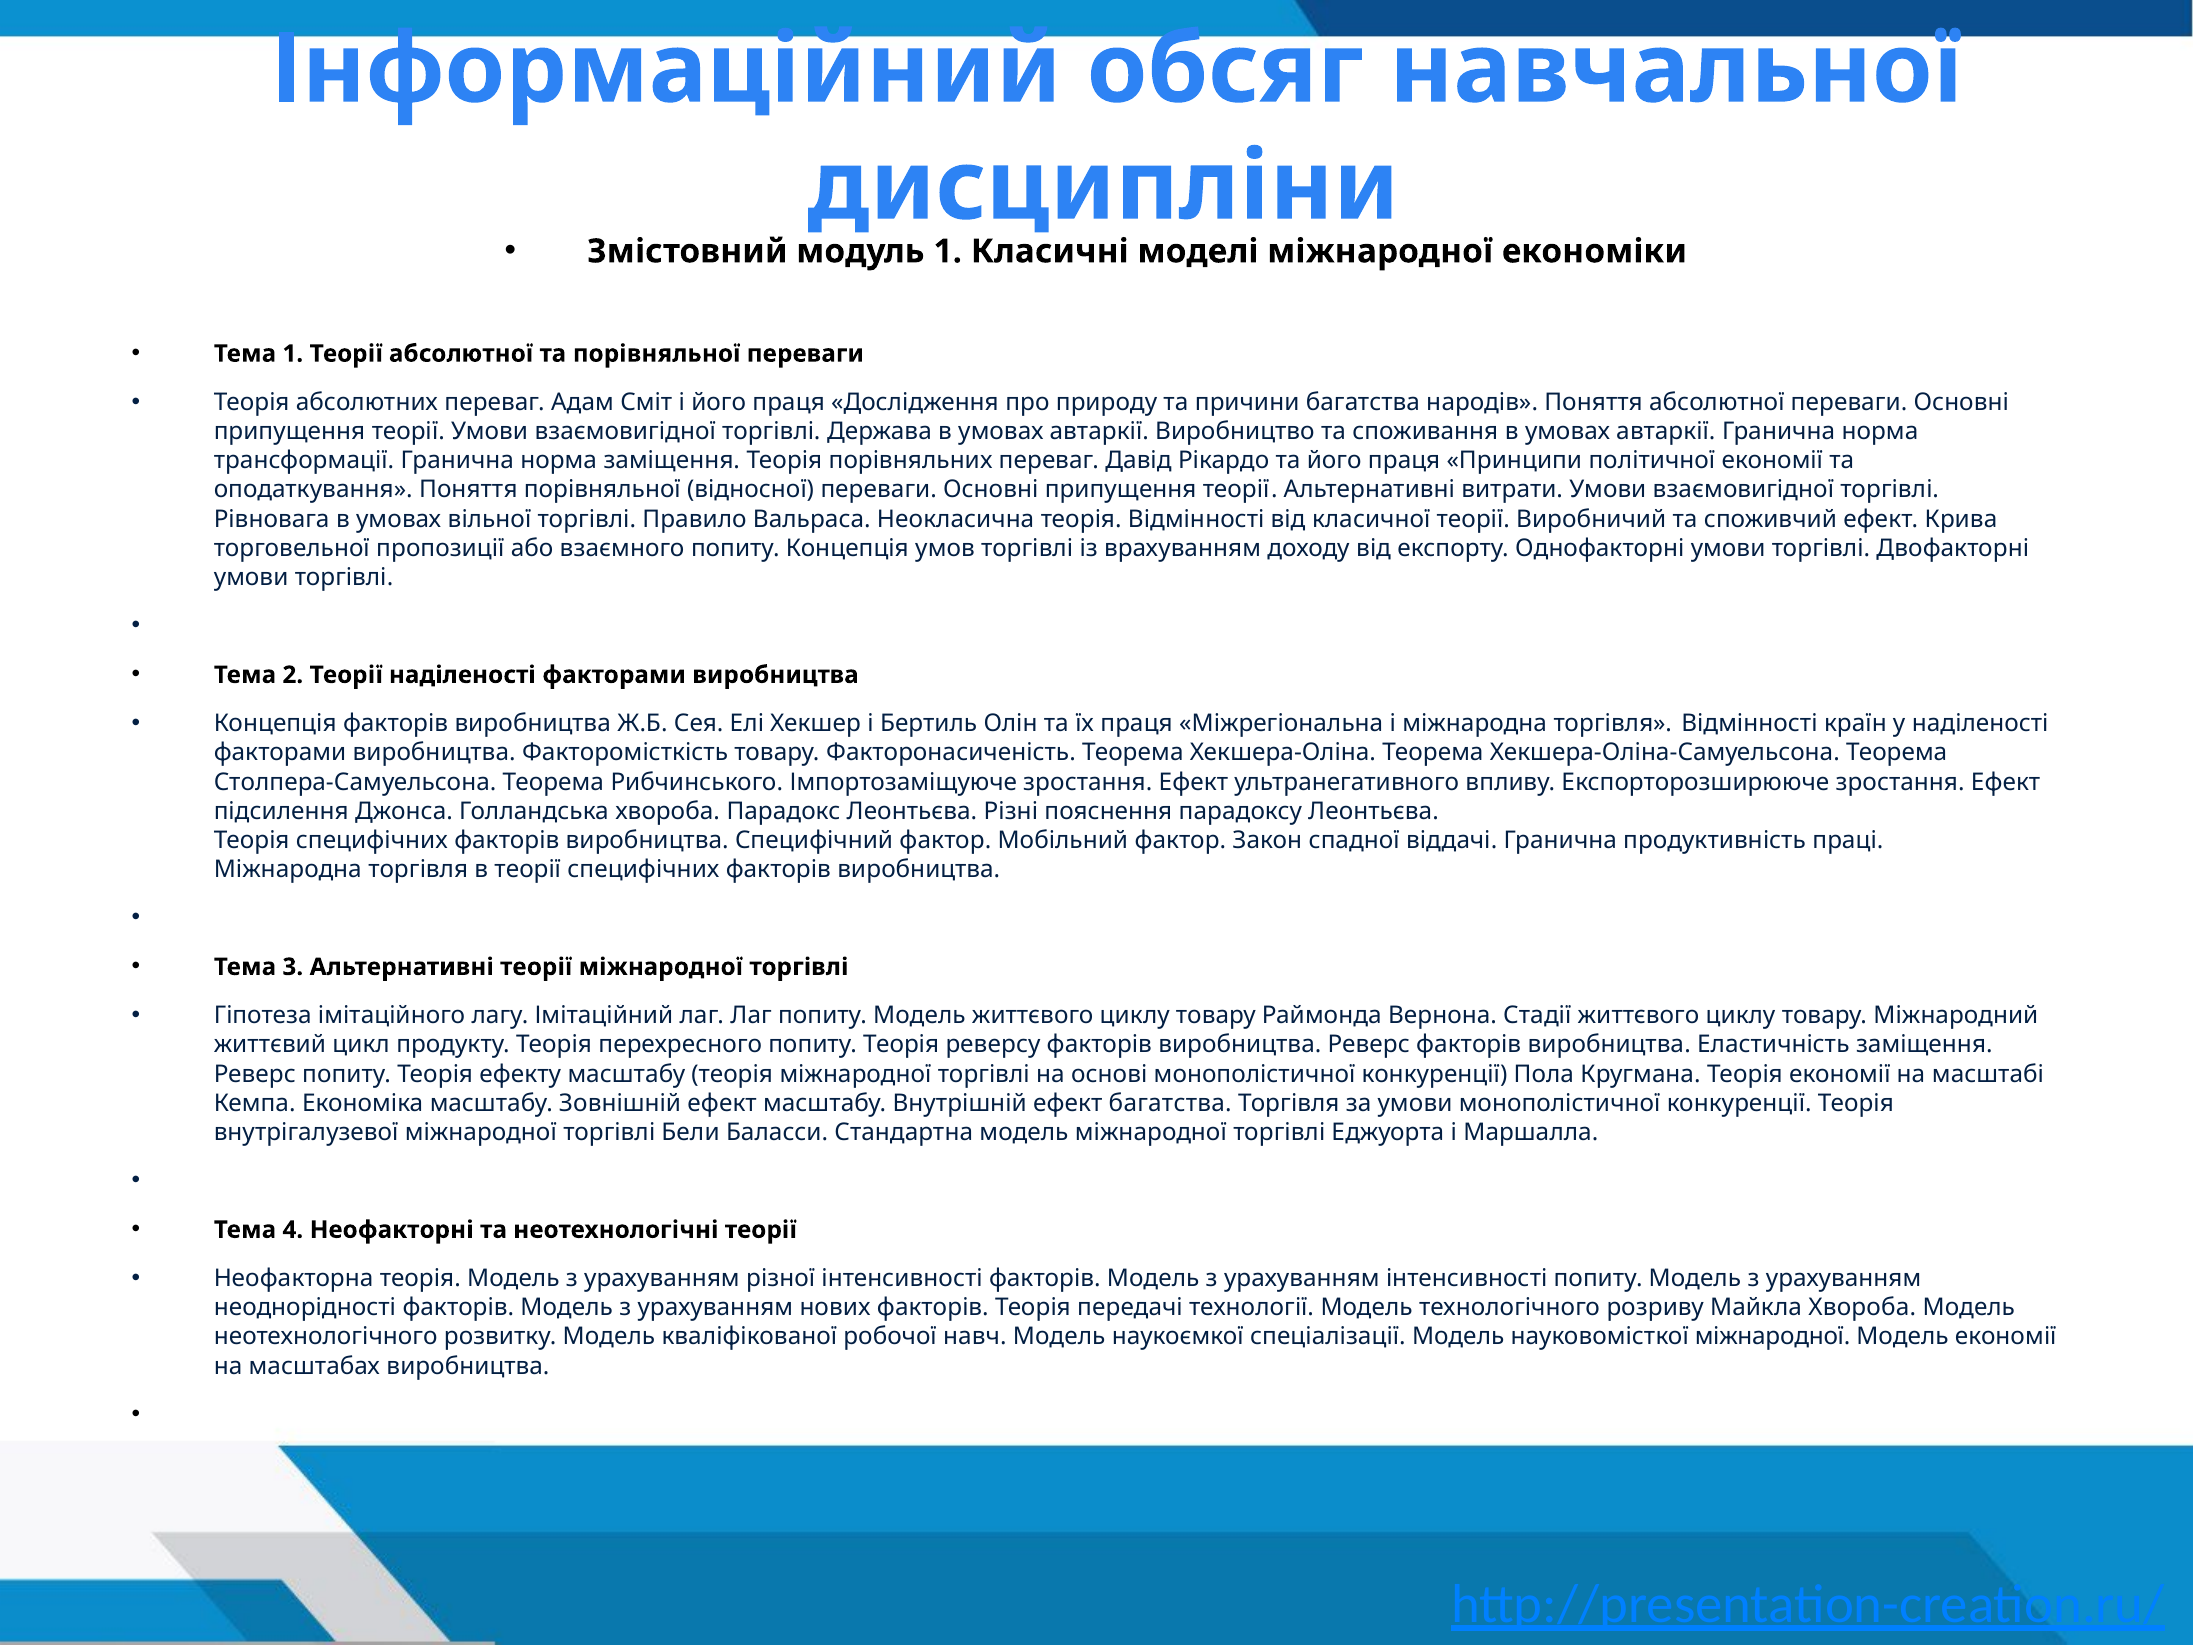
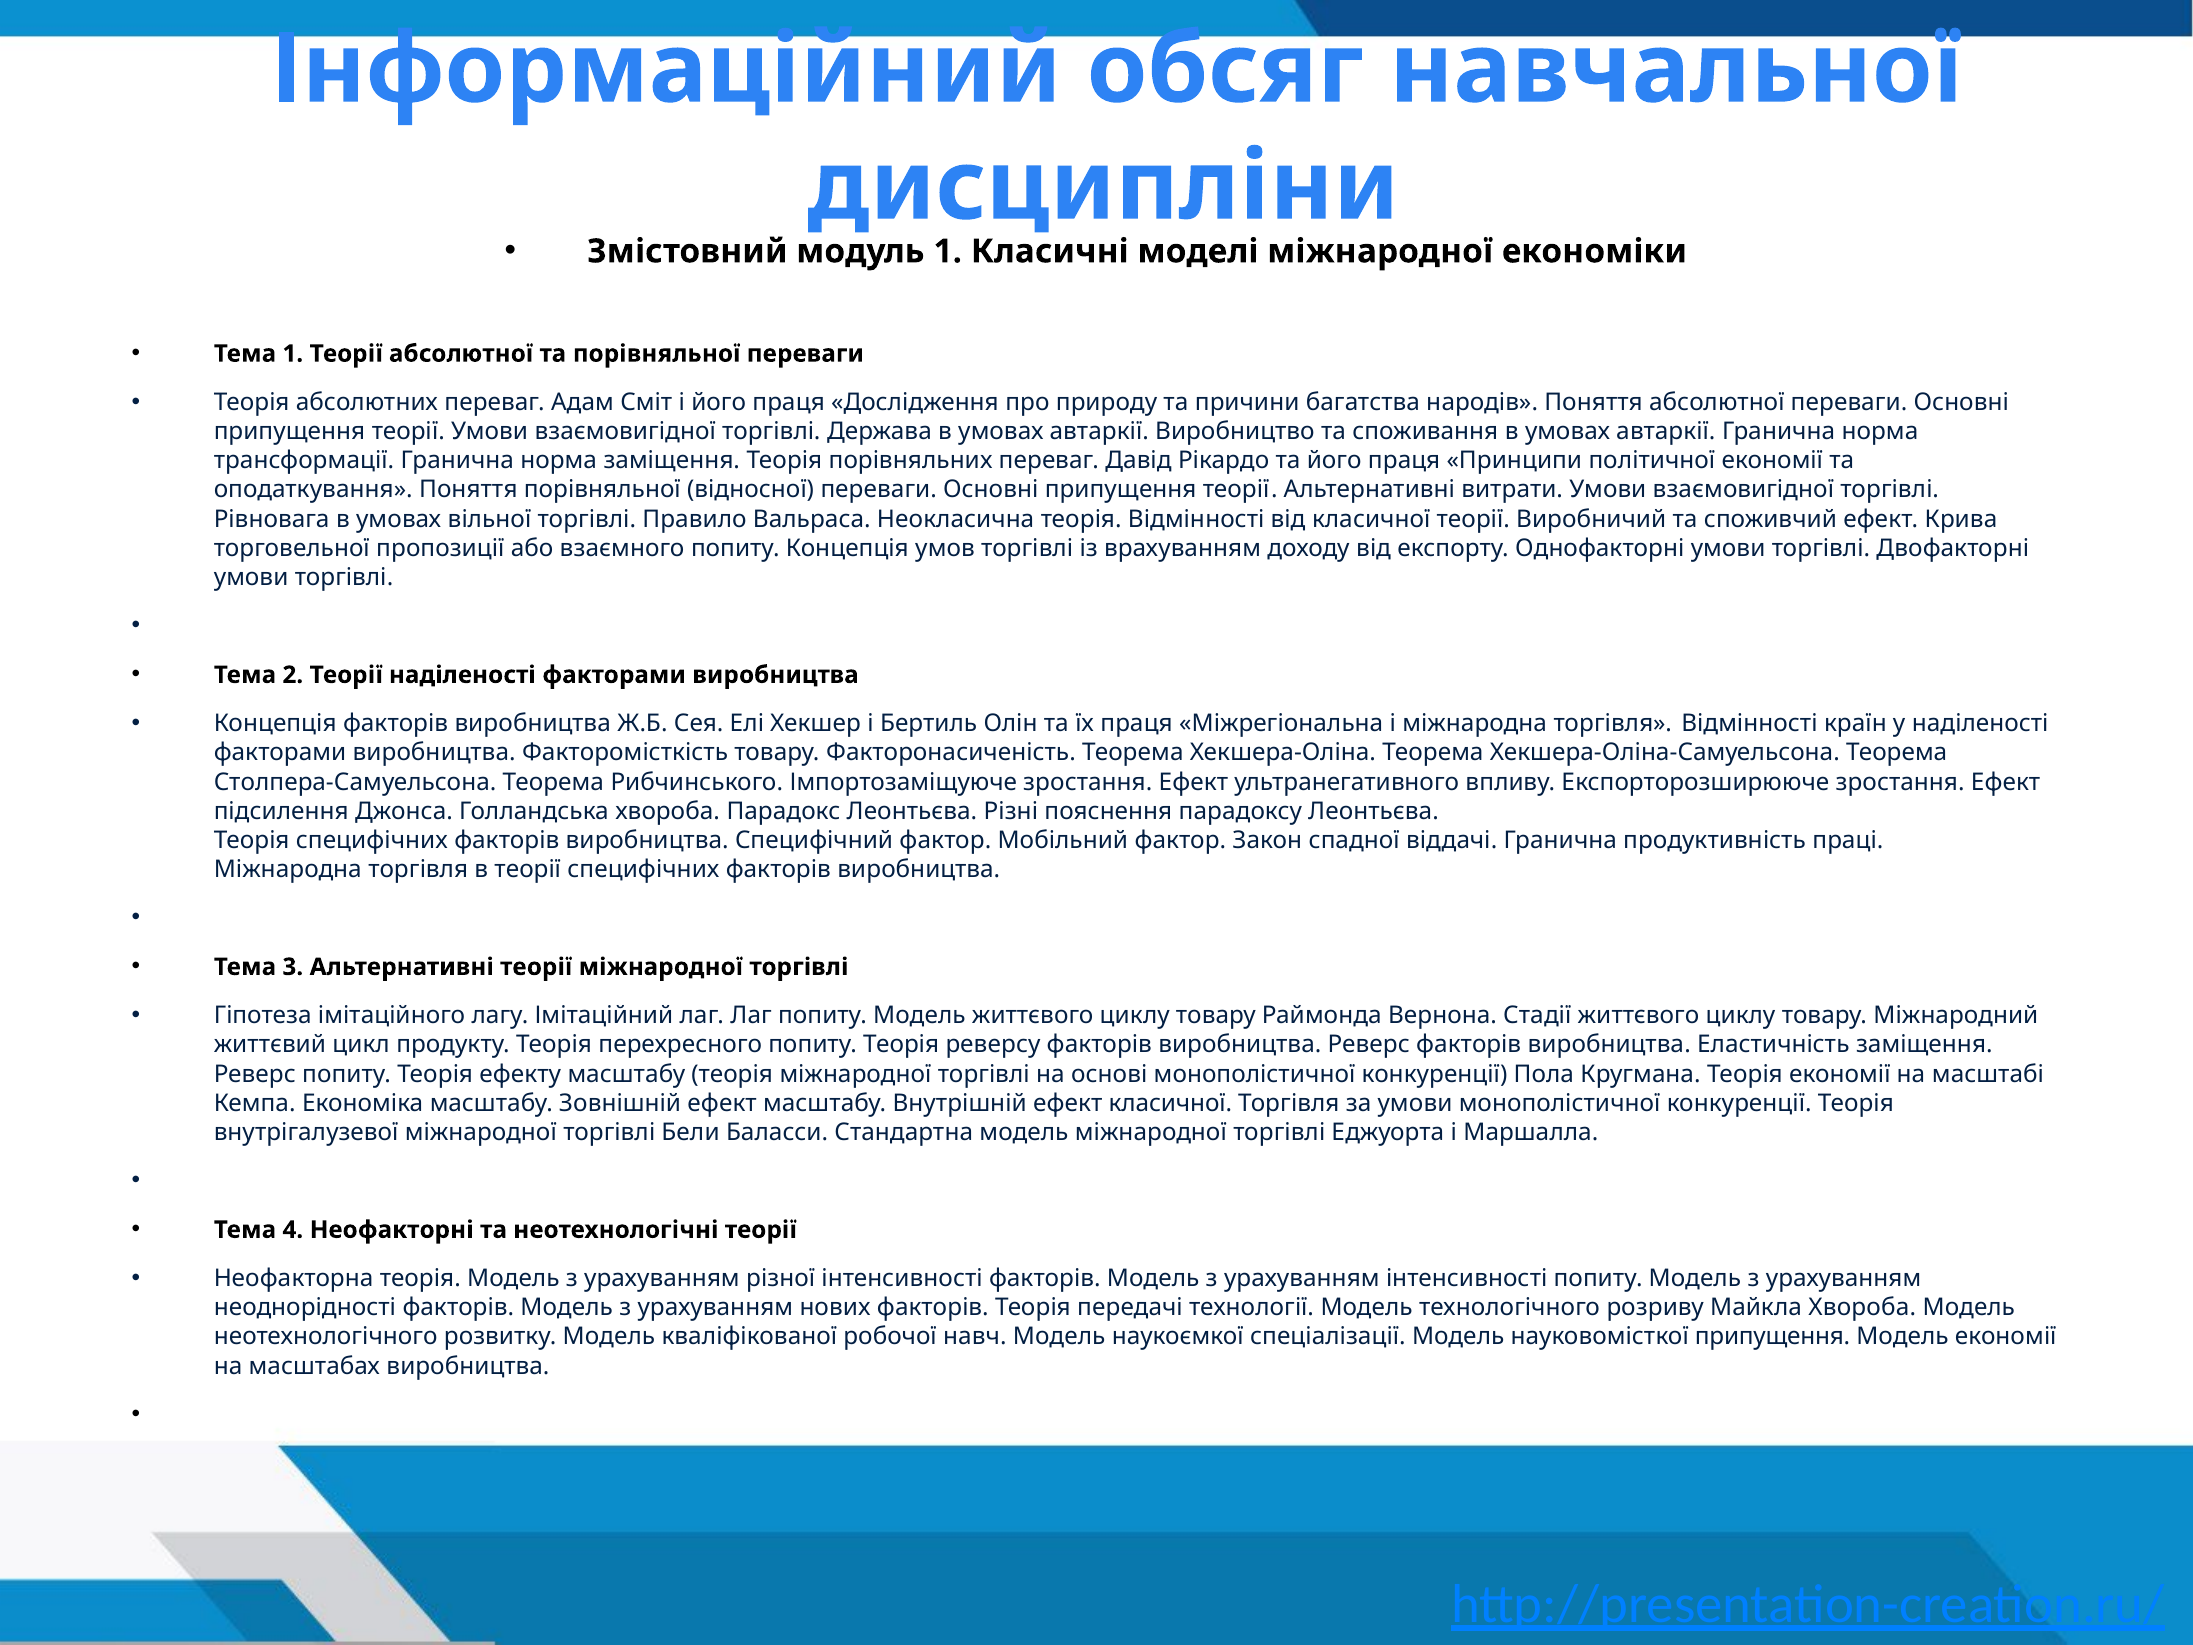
ефект багатства: багатства -> класичної (1170, 1103)
науковомісткої міжнародної: міжнародної -> припущення (1773, 1337)
